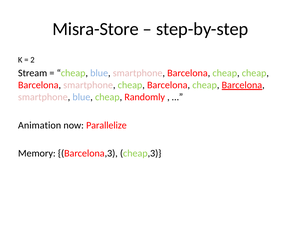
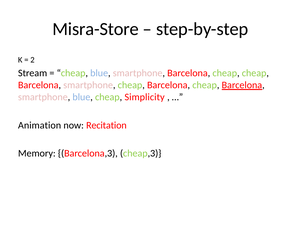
Randomly: Randomly -> Simplicity (145, 97)
Parallelize: Parallelize -> Recitation (106, 125)
